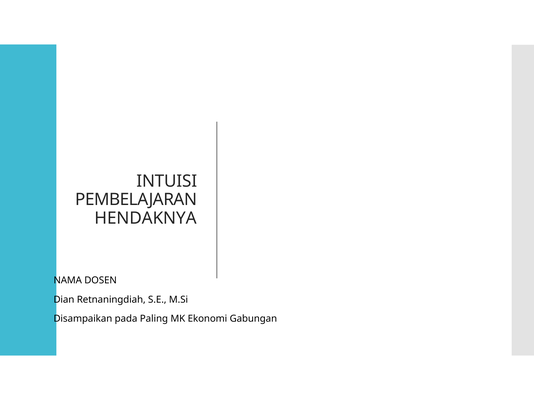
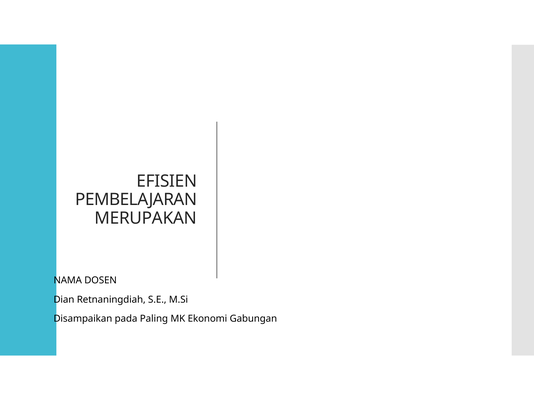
INTUISI: INTUISI -> EFISIEN (167, 181)
HENDAKNYA: HENDAKNYA -> MERUPAKAN (146, 218)
